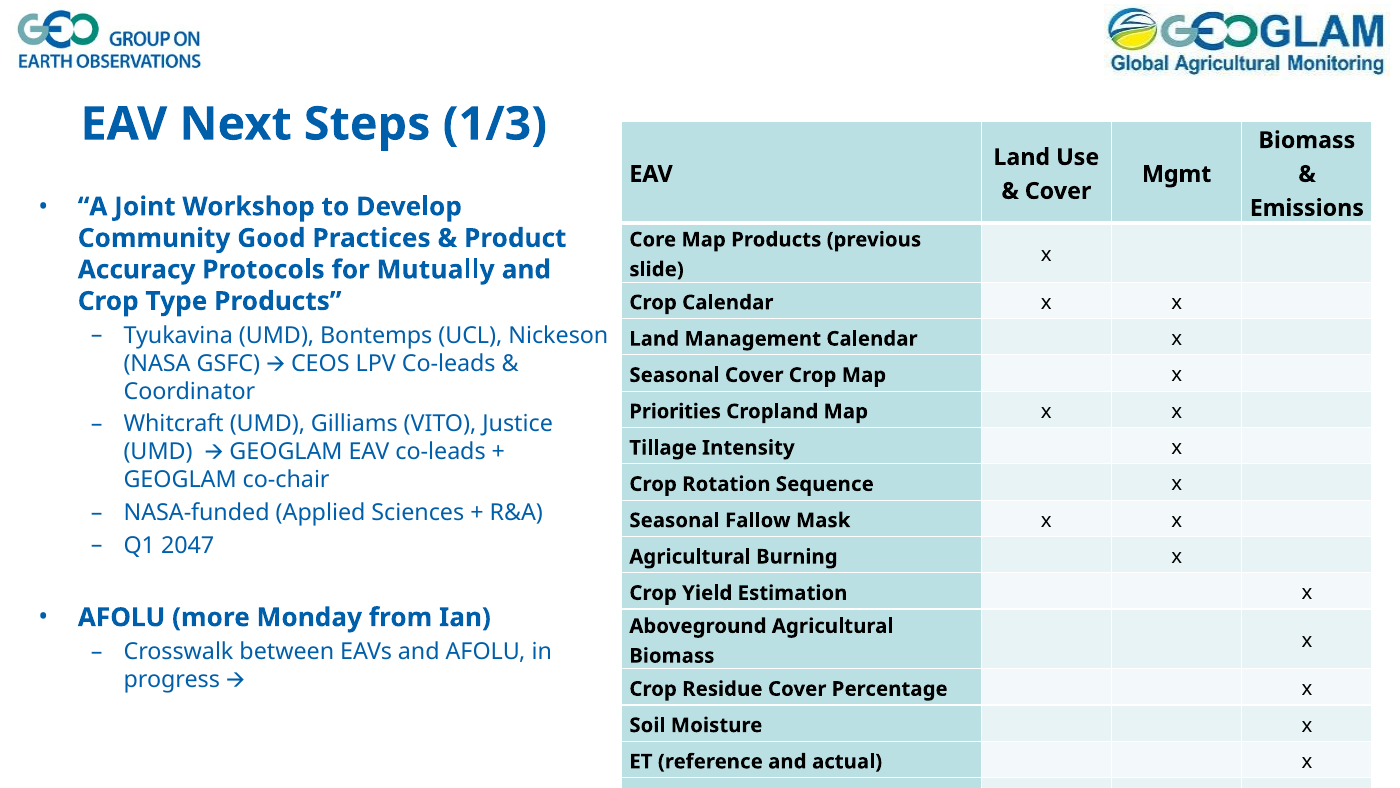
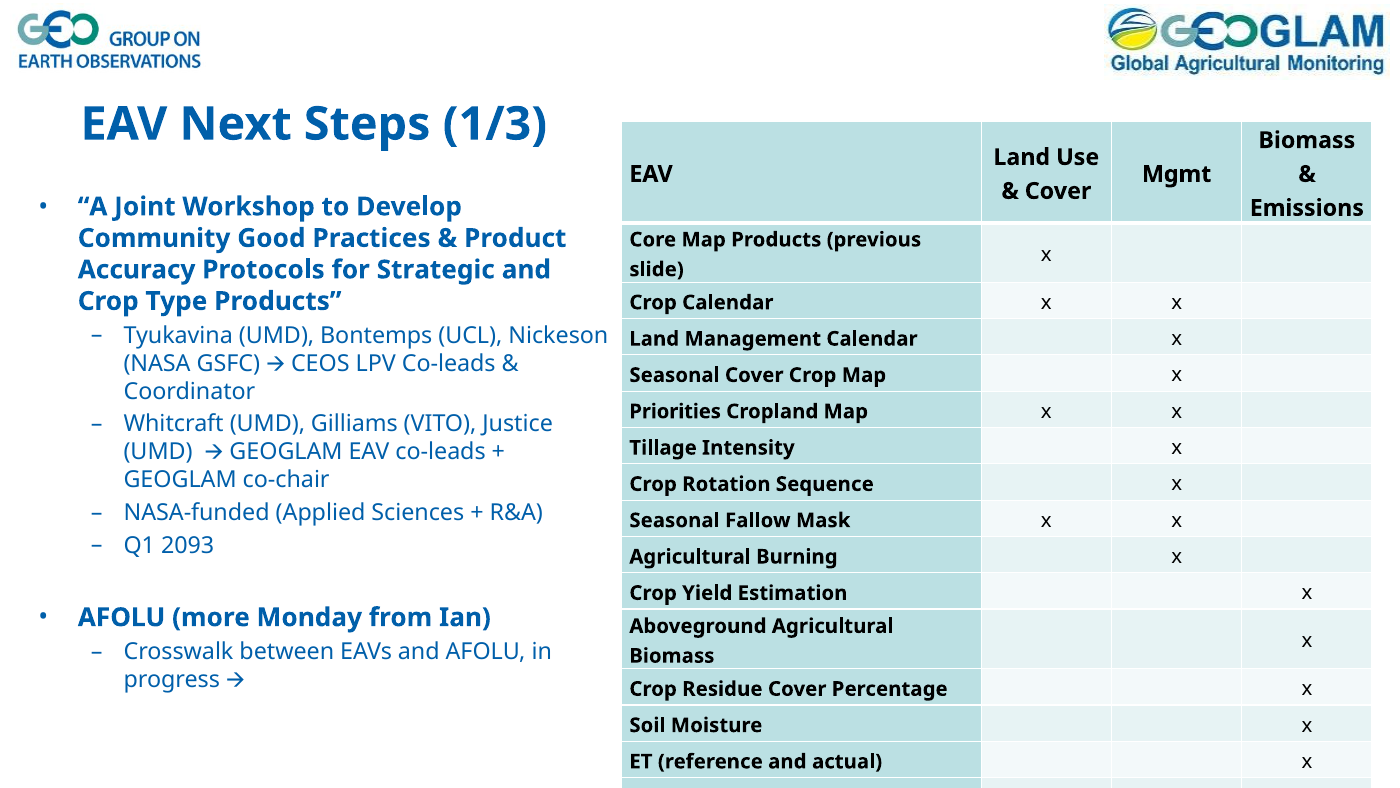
Mutually: Mutually -> Strategic (436, 270)
2047: 2047 -> 2093 (188, 545)
